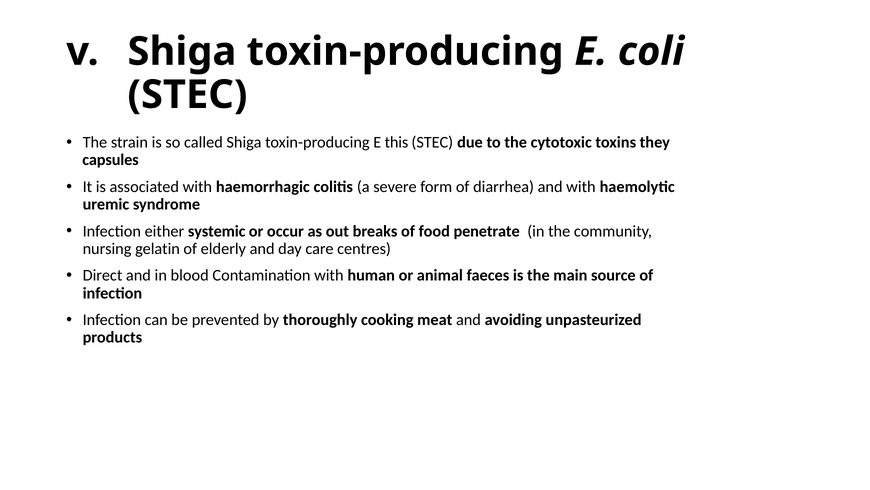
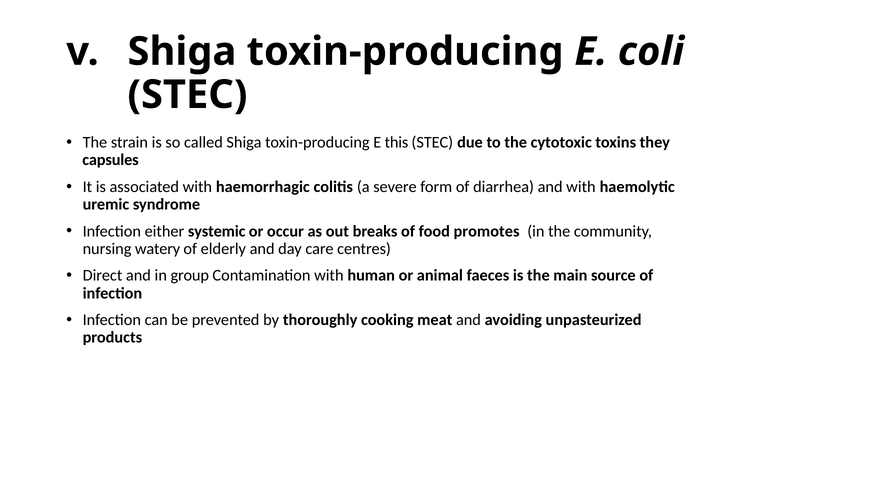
penetrate: penetrate -> promotes (487, 231)
gelatin: gelatin -> watery (158, 248)
blood: blood -> group (190, 275)
